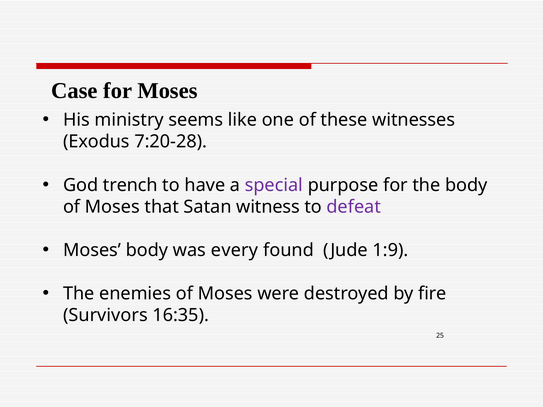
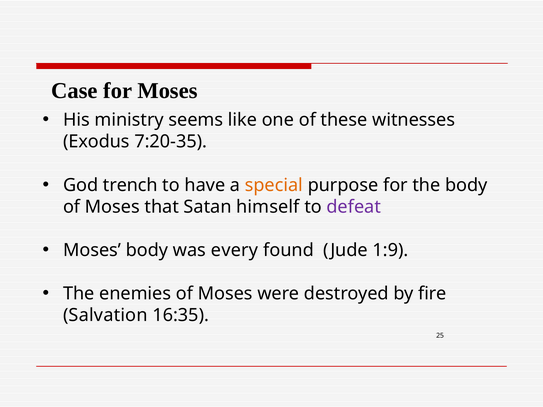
7:20-28: 7:20-28 -> 7:20-35 (171, 142)
special colour: purple -> orange (274, 185)
witness: witness -> himself (268, 207)
Survivors: Survivors -> Salvation (105, 316)
